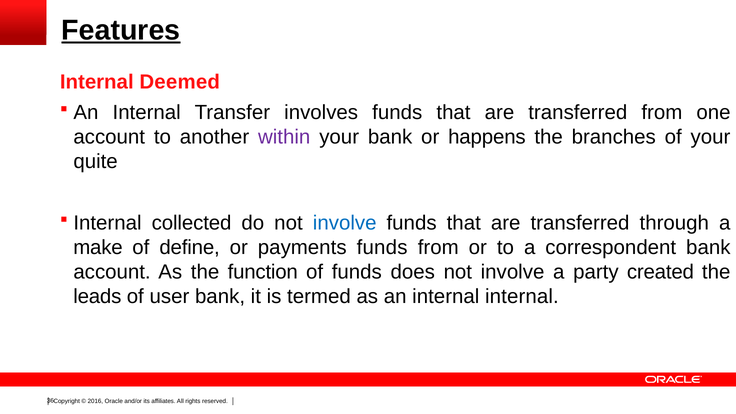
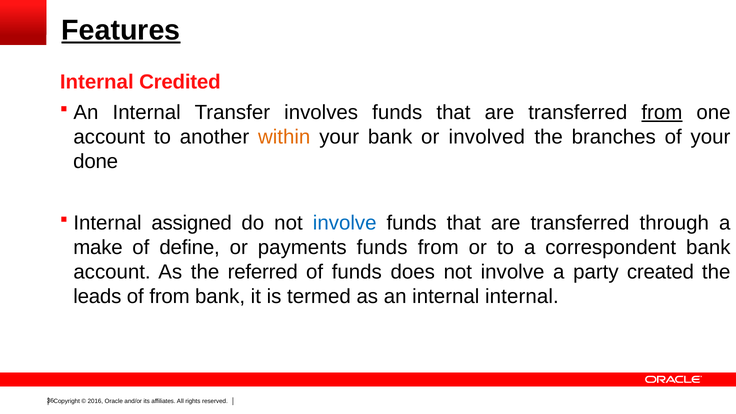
Deemed: Deemed -> Credited (180, 82)
from underline: none -> present (662, 112)
within colour: purple -> orange (284, 137)
happens: happens -> involved (487, 137)
quite: quite -> done (96, 162)
collected: collected -> assigned (192, 223)
function: function -> referred (263, 272)
of user: user -> from (170, 297)
